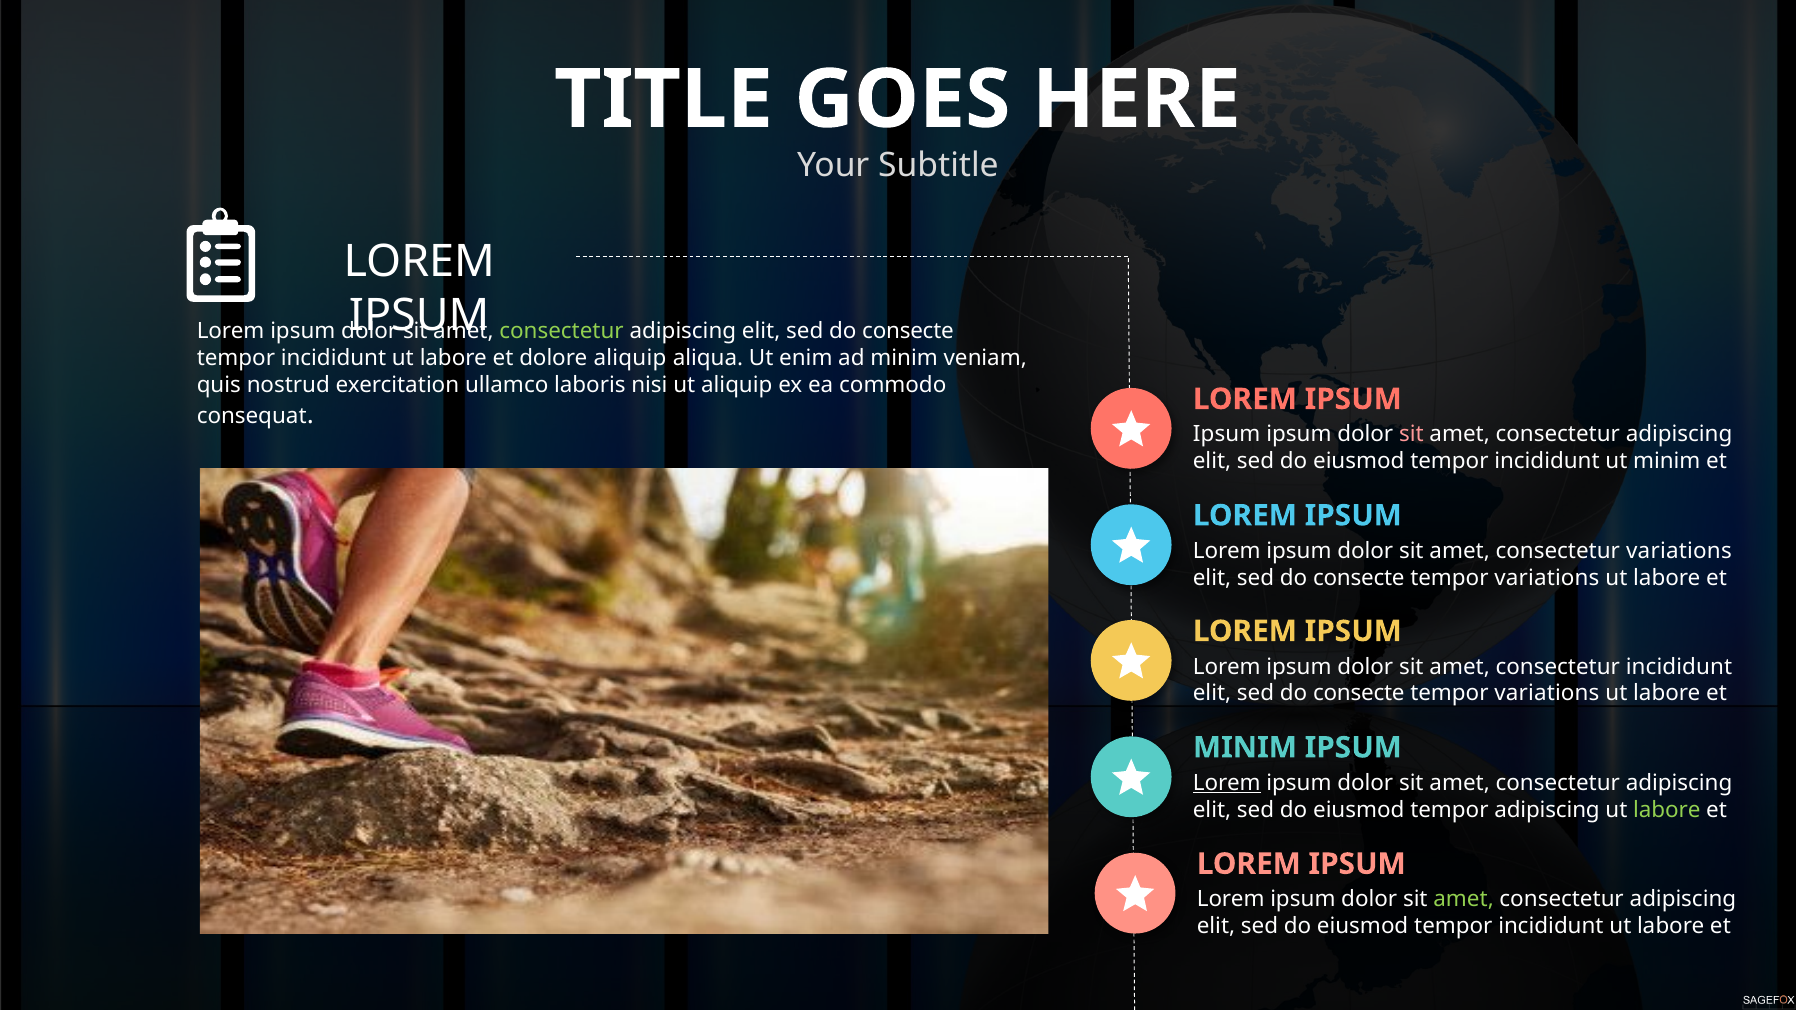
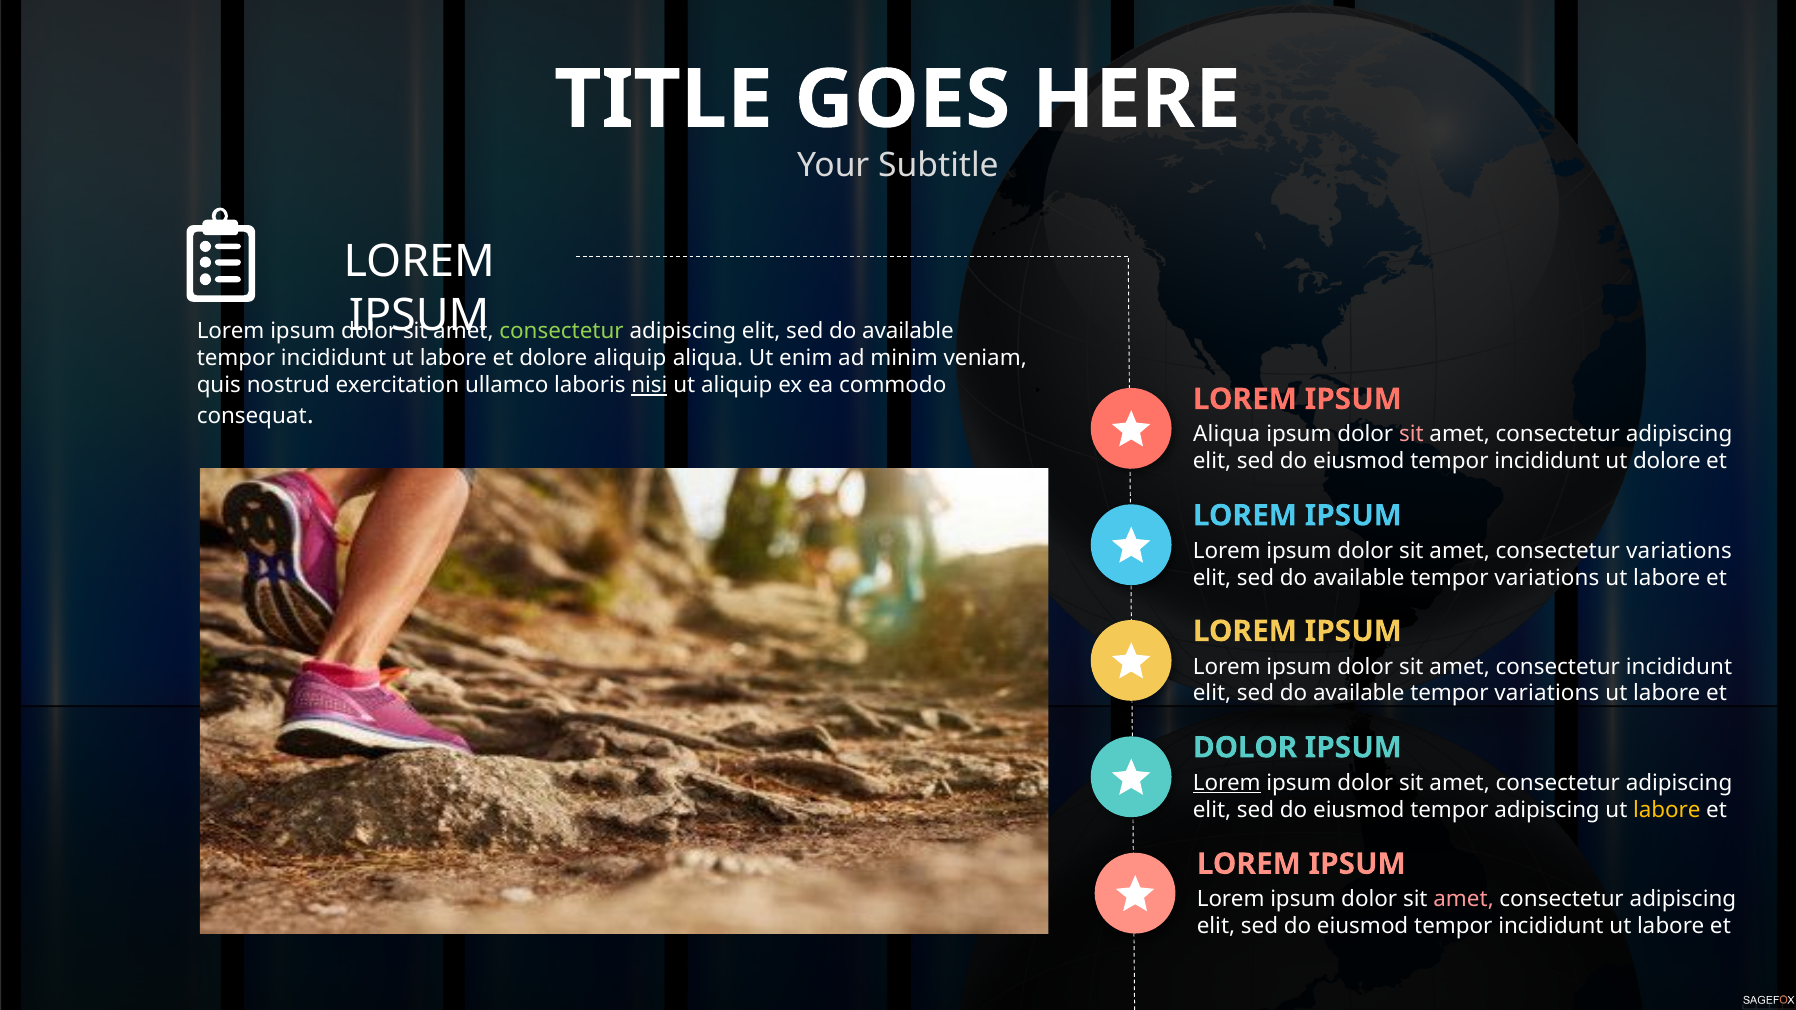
consecte: consecte -> available (908, 331)
nisi underline: none -> present (649, 385)
Ipsum: Ipsum -> Aliqua (1227, 435)
ut minim: minim -> dolore (1667, 462)
consecte: consecte -> available (1359, 578)
consecte: consecte -> available (1359, 694)
MINIM: MINIM -> DOLOR (1245, 748)
labore colour: light green -> yellow (1667, 810)
amet colour: light green -> pink (1464, 900)
